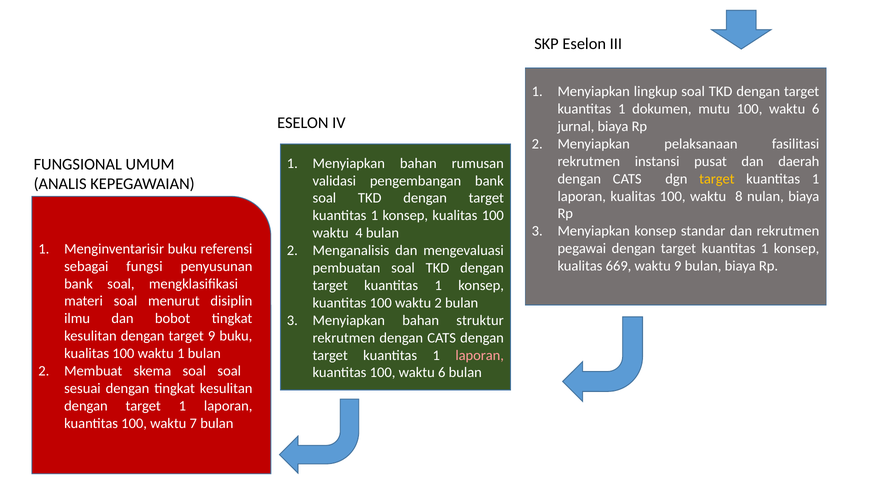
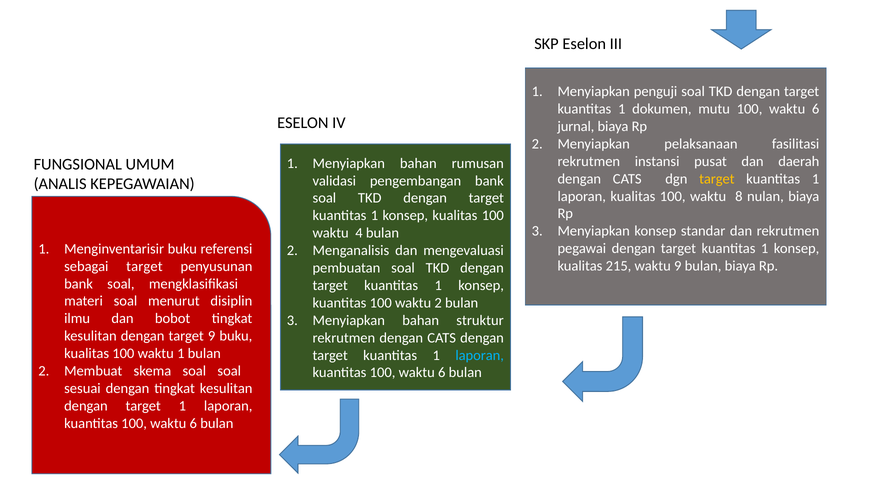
lingkup: lingkup -> penguji (656, 92)
669: 669 -> 215 (619, 266)
sebagai fungsi: fungsi -> target (144, 267)
laporan colour: pink -> light blue (480, 356)
7: 7 -> 6 (193, 424)
